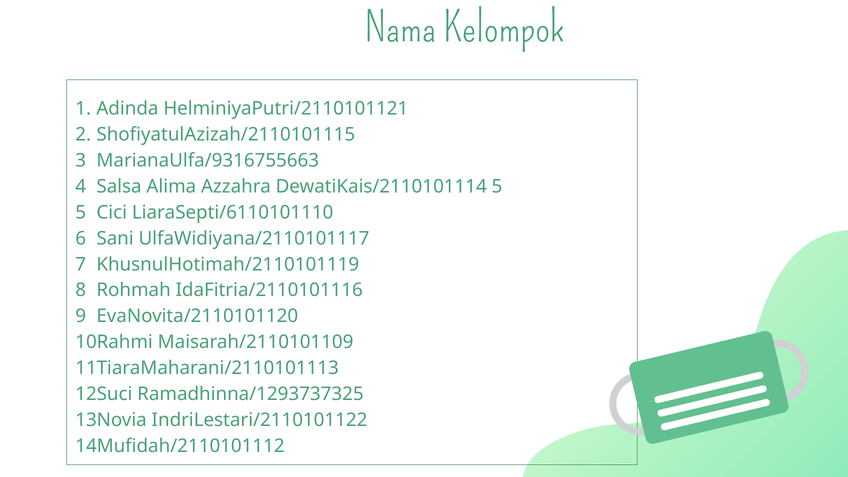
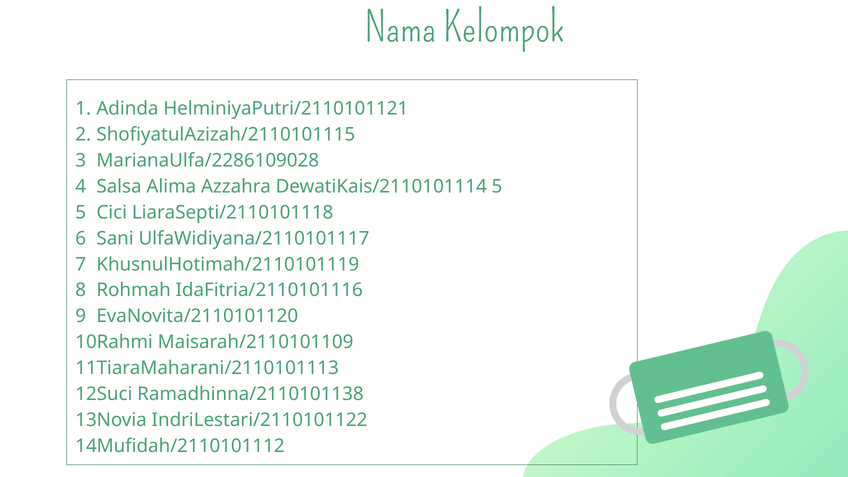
MarianaUlfa/9316755663: MarianaUlfa/9316755663 -> MarianaUlfa/2286109028 (208, 160)
LiaraSepti/6110101110: LiaraSepti/6110101110 -> LiaraSepti/2110101118 (233, 212)
Ramadhinna/1293737325: Ramadhinna/1293737325 -> Ramadhinna/2110101138 (250, 394)
